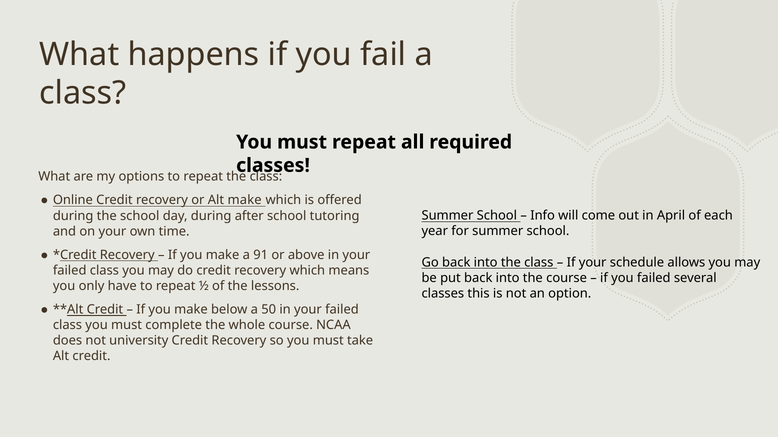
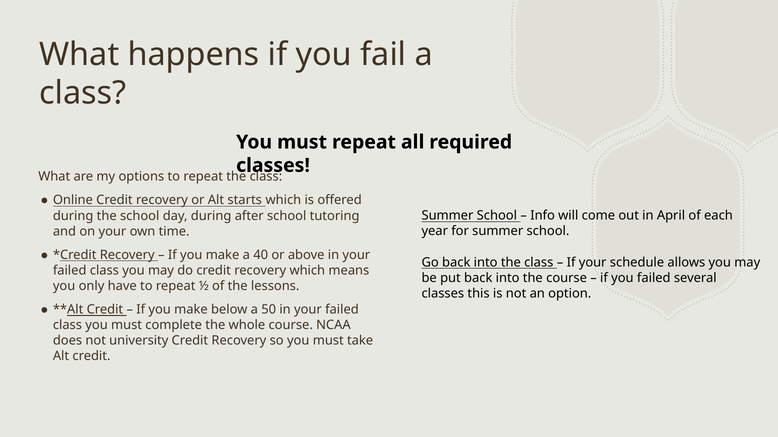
Alt make: make -> starts (245, 200)
91: 91 -> 40 (261, 255)
